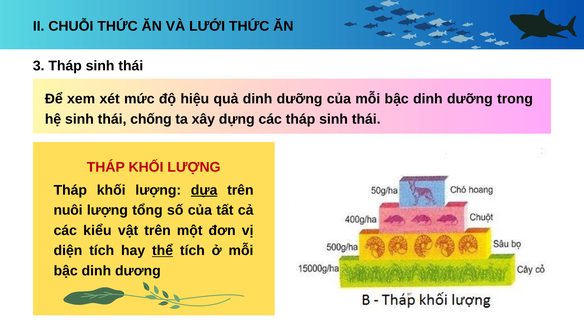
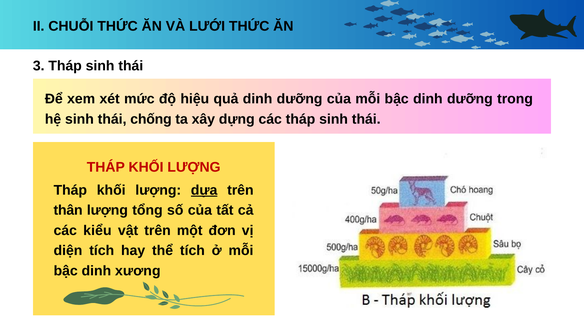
nuôi: nuôi -> thân (68, 210)
thể underline: present -> none (163, 250)
dương: dương -> xương (138, 270)
